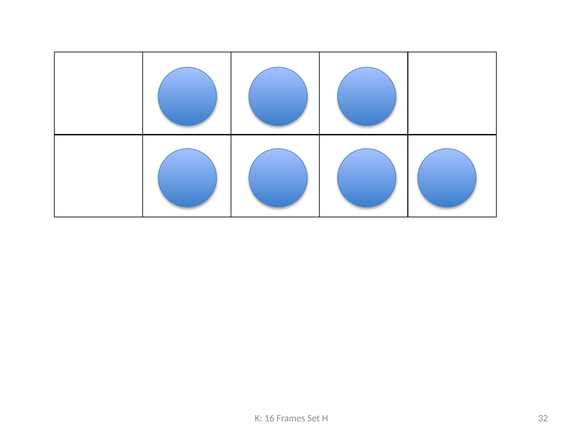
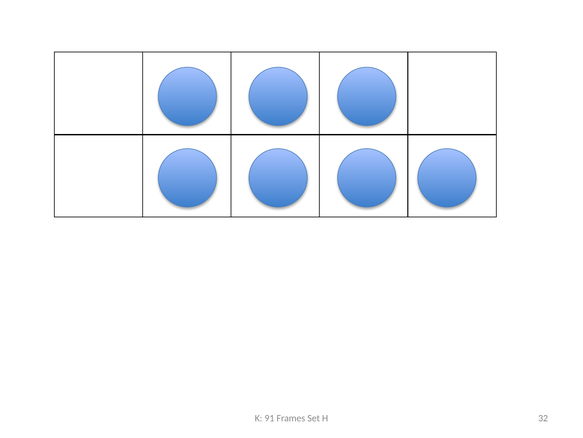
16: 16 -> 91 (269, 417)
